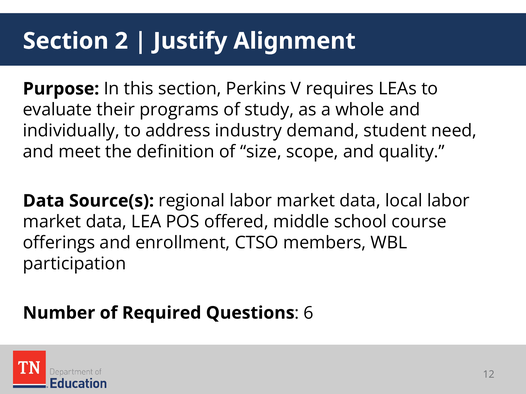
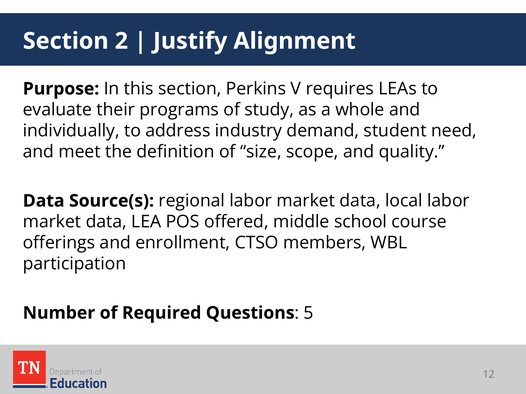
6: 6 -> 5 (309, 313)
